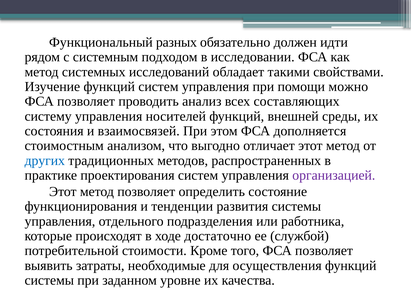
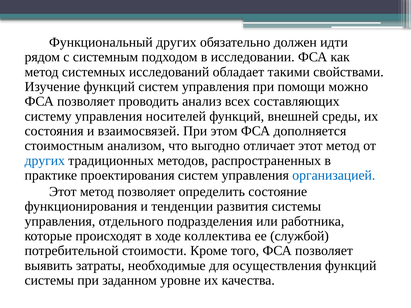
Функциональный разных: разных -> других (176, 42)
организацией colour: purple -> blue (334, 175)
достаточно: достаточно -> коллектива (218, 236)
